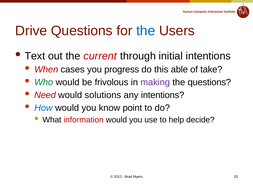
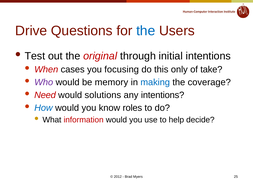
Text: Text -> Test (35, 56)
current: current -> original (100, 56)
progress: progress -> focusing (122, 69)
able: able -> only (179, 69)
Who colour: green -> purple (44, 82)
frivolous: frivolous -> memory (111, 82)
making colour: purple -> blue (155, 82)
the questions: questions -> coverage (209, 82)
point: point -> roles (132, 108)
